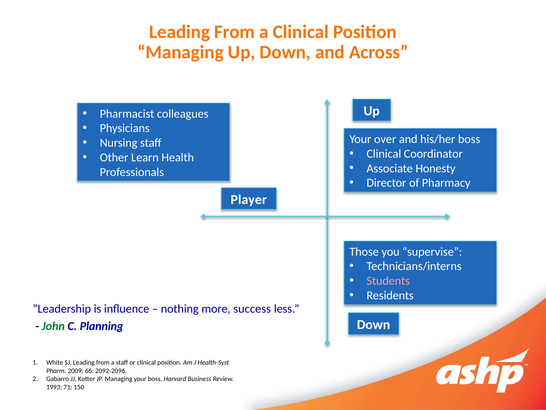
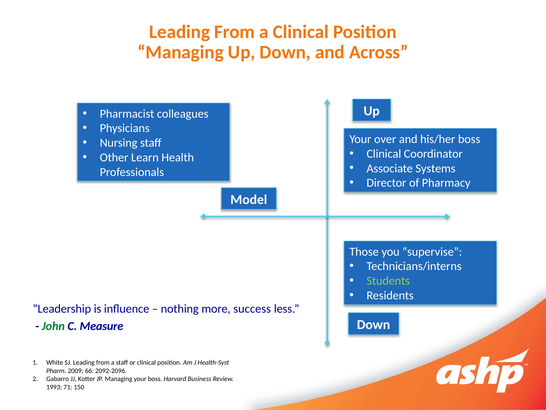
Honesty: Honesty -> Systems (436, 168)
Player: Player -> Model (249, 199)
Students colour: pink -> light green (388, 281)
Planning: Planning -> Measure (102, 326)
